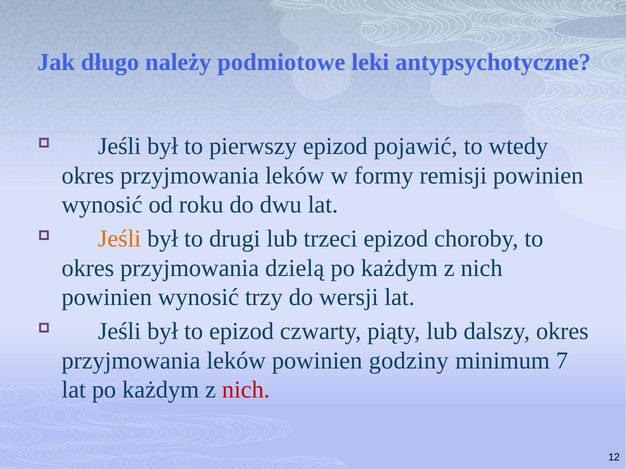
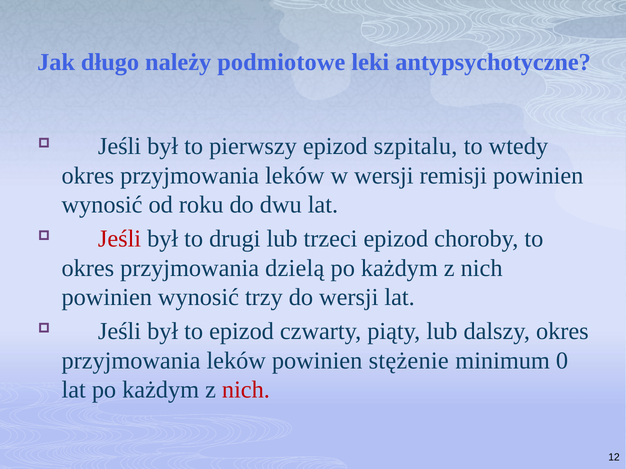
pojawić: pojawić -> szpitalu (416, 147)
w formy: formy -> wersji (384, 176)
Jeśli colour: orange -> red (120, 239)
godziny: godziny -> stężenie (409, 361)
7: 7 -> 0 (562, 361)
